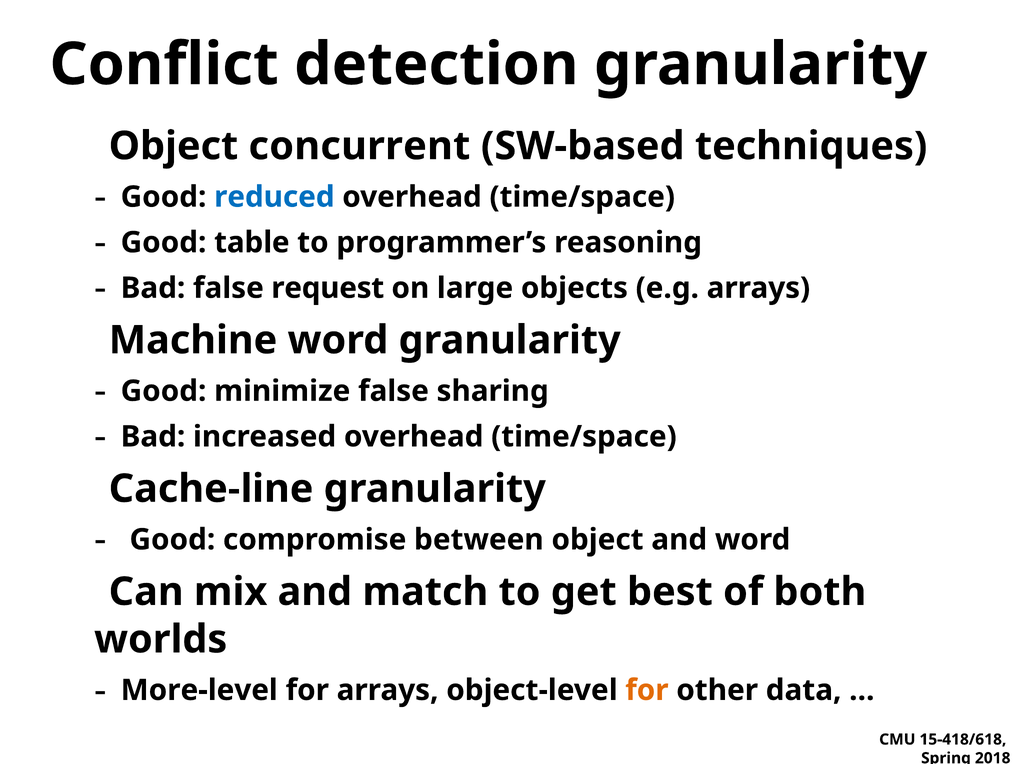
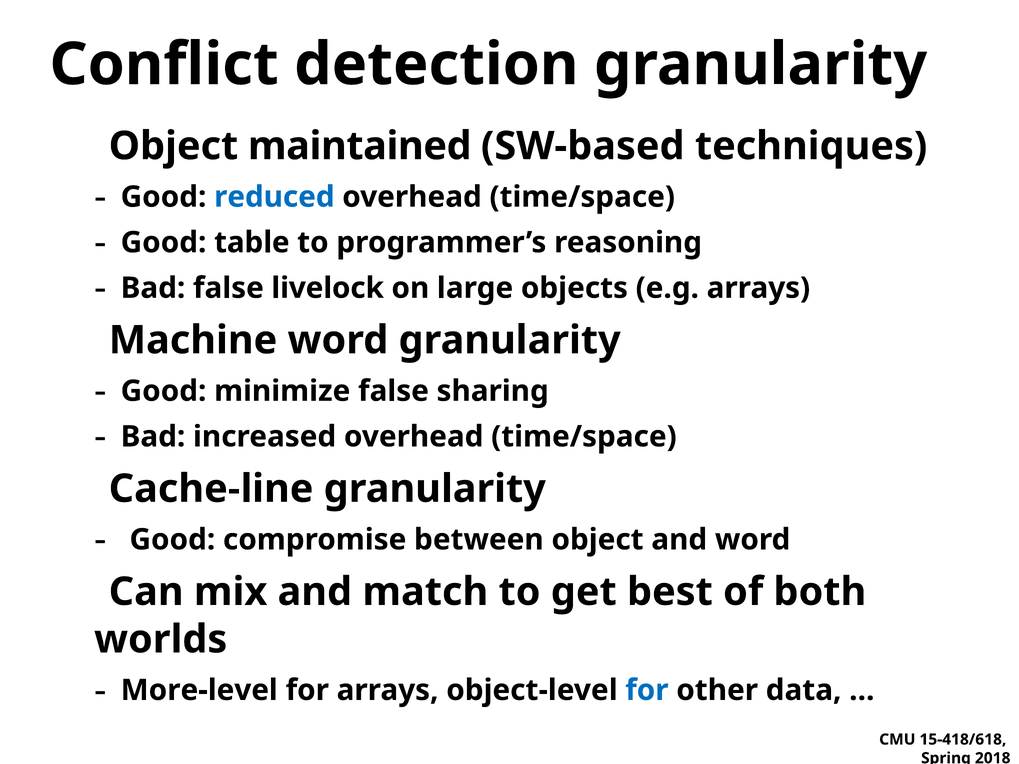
concurrent: concurrent -> maintained (360, 146)
request: request -> livelock (328, 288)
for colour: orange -> blue (647, 690)
